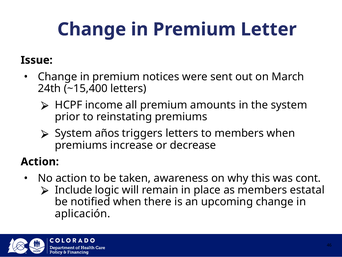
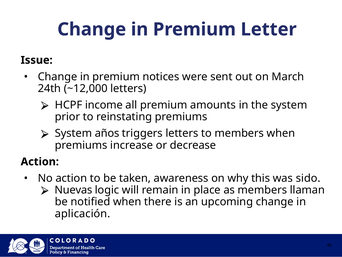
~15,400: ~15,400 -> ~12,000 (86, 89)
cont: cont -> sido (308, 179)
Include: Include -> Nuevas (74, 190)
estatal: estatal -> llaman (307, 190)
